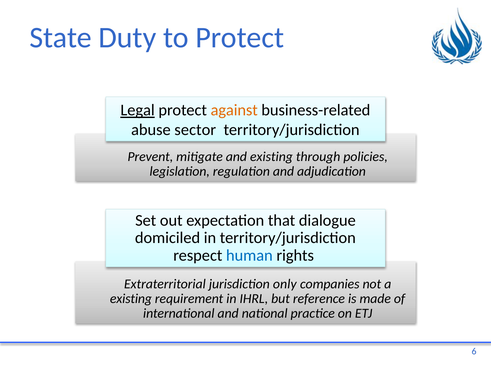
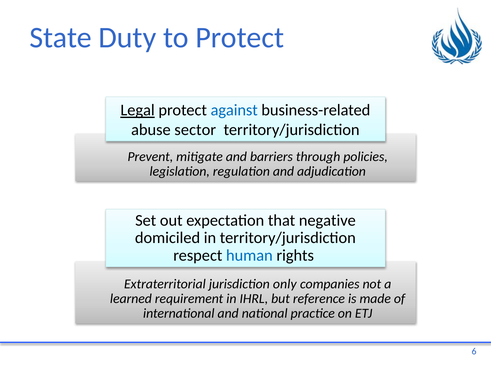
against colour: orange -> blue (234, 110)
and existing: existing -> barriers (271, 157)
dialogue: dialogue -> negative (327, 220)
existing: existing -> learned (131, 299)
